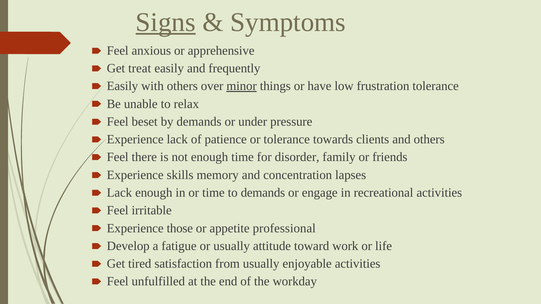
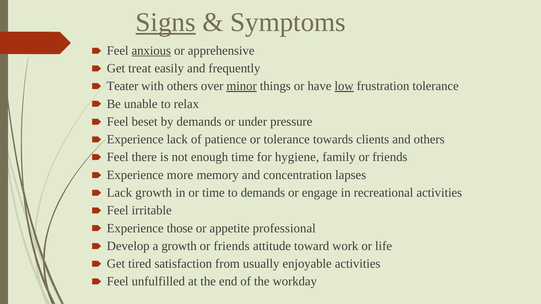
anxious underline: none -> present (151, 51)
Easily: Easily -> Teater (122, 86)
low underline: none -> present (344, 86)
disorder: disorder -> hygiene (297, 157)
skills: skills -> more (180, 175)
Lack enough: enough -> growth (154, 193)
a fatigue: fatigue -> growth (179, 246)
usually: usually -> friends (232, 246)
